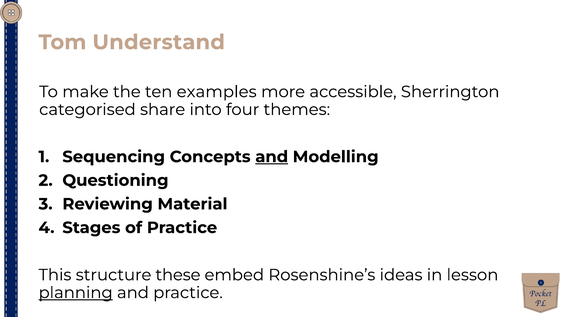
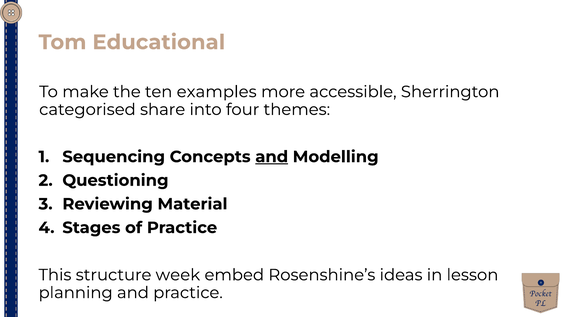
Understand: Understand -> Educational (159, 42)
these: these -> week (178, 275)
planning underline: present -> none (76, 293)
